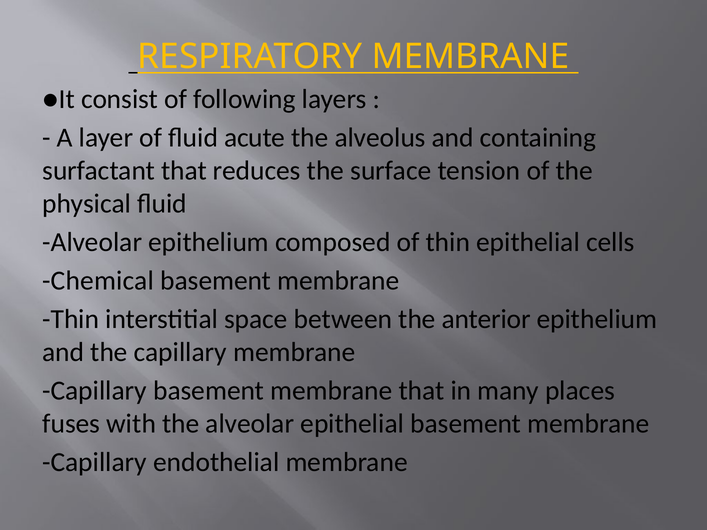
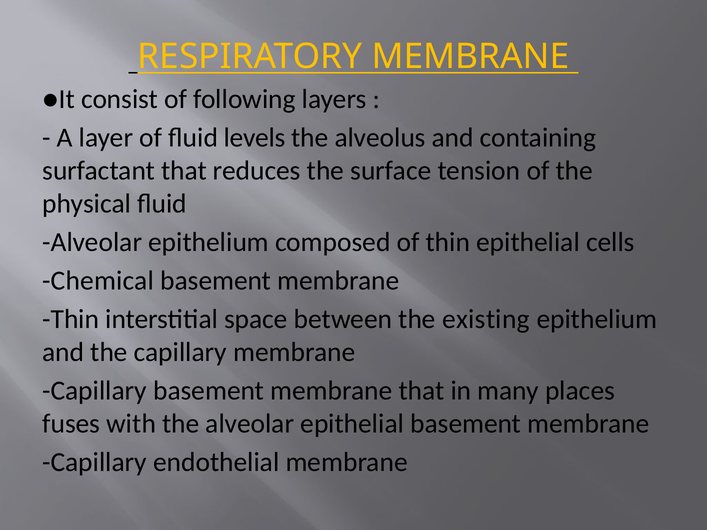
acute: acute -> levels (255, 138)
anterior: anterior -> existing (486, 319)
